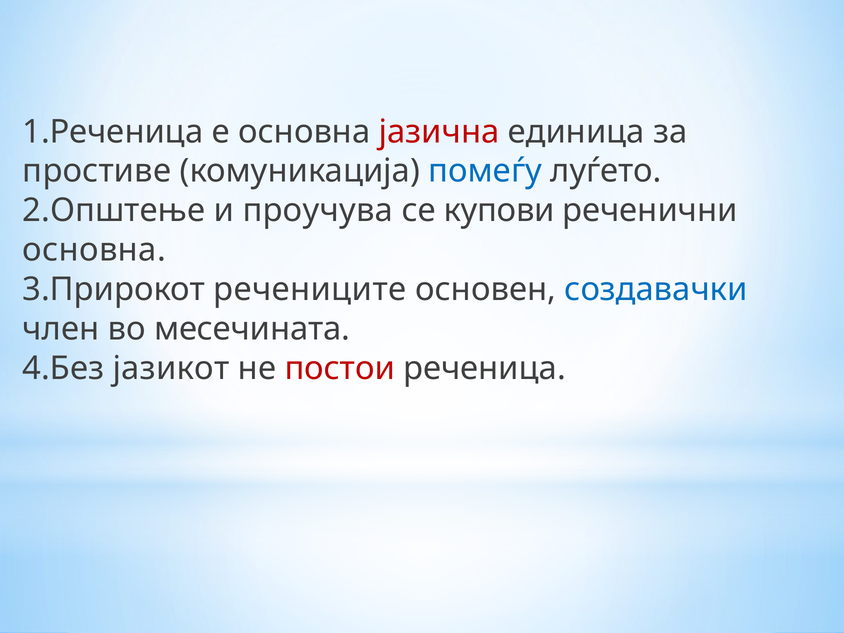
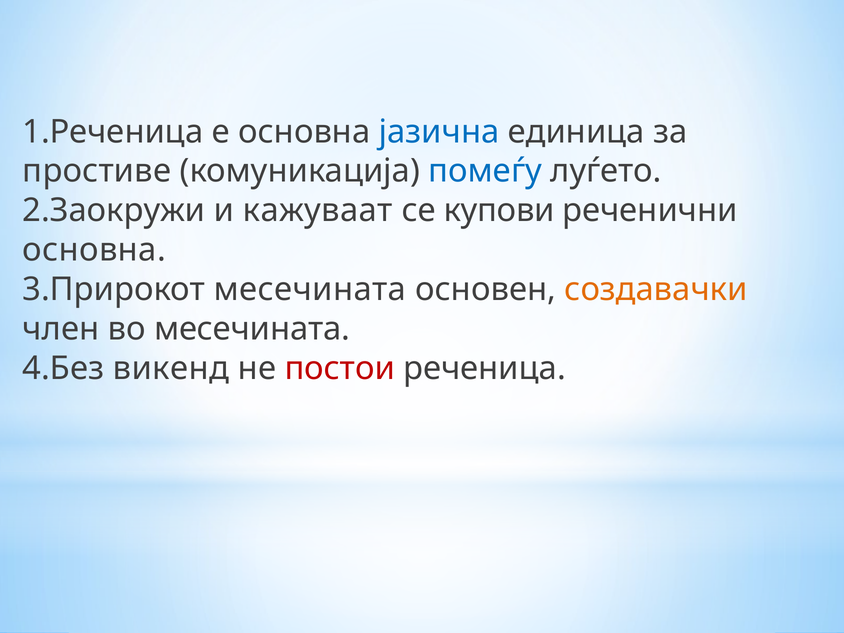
јазична colour: red -> blue (439, 132)
2.Општење: 2.Општење -> 2.Заокружи (114, 211)
проучува: проучува -> кажуваат (318, 211)
3.Прирокот речениците: речениците -> месечината (310, 289)
создавачки colour: blue -> orange (656, 289)
јазикот: јазикот -> викенд (171, 368)
